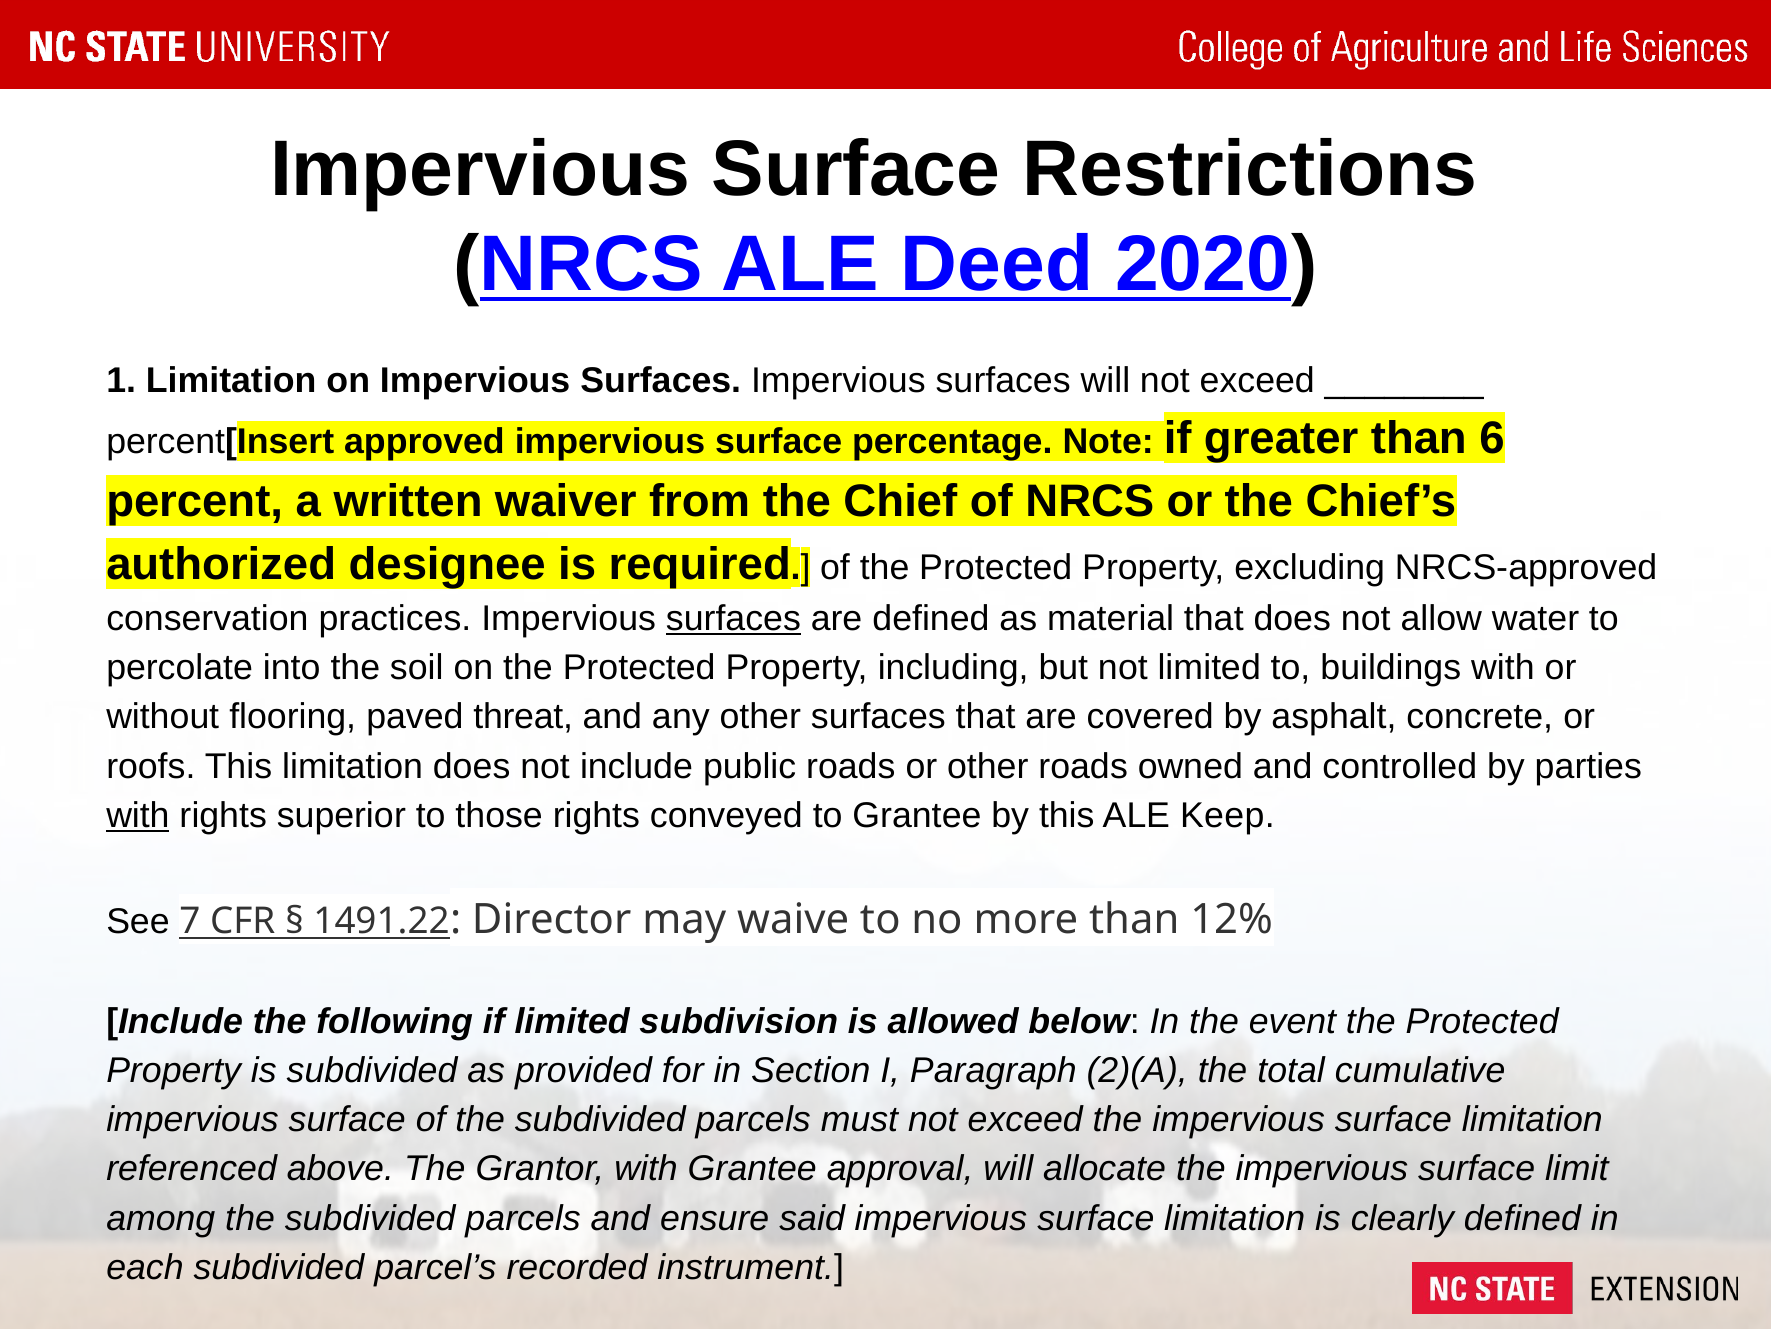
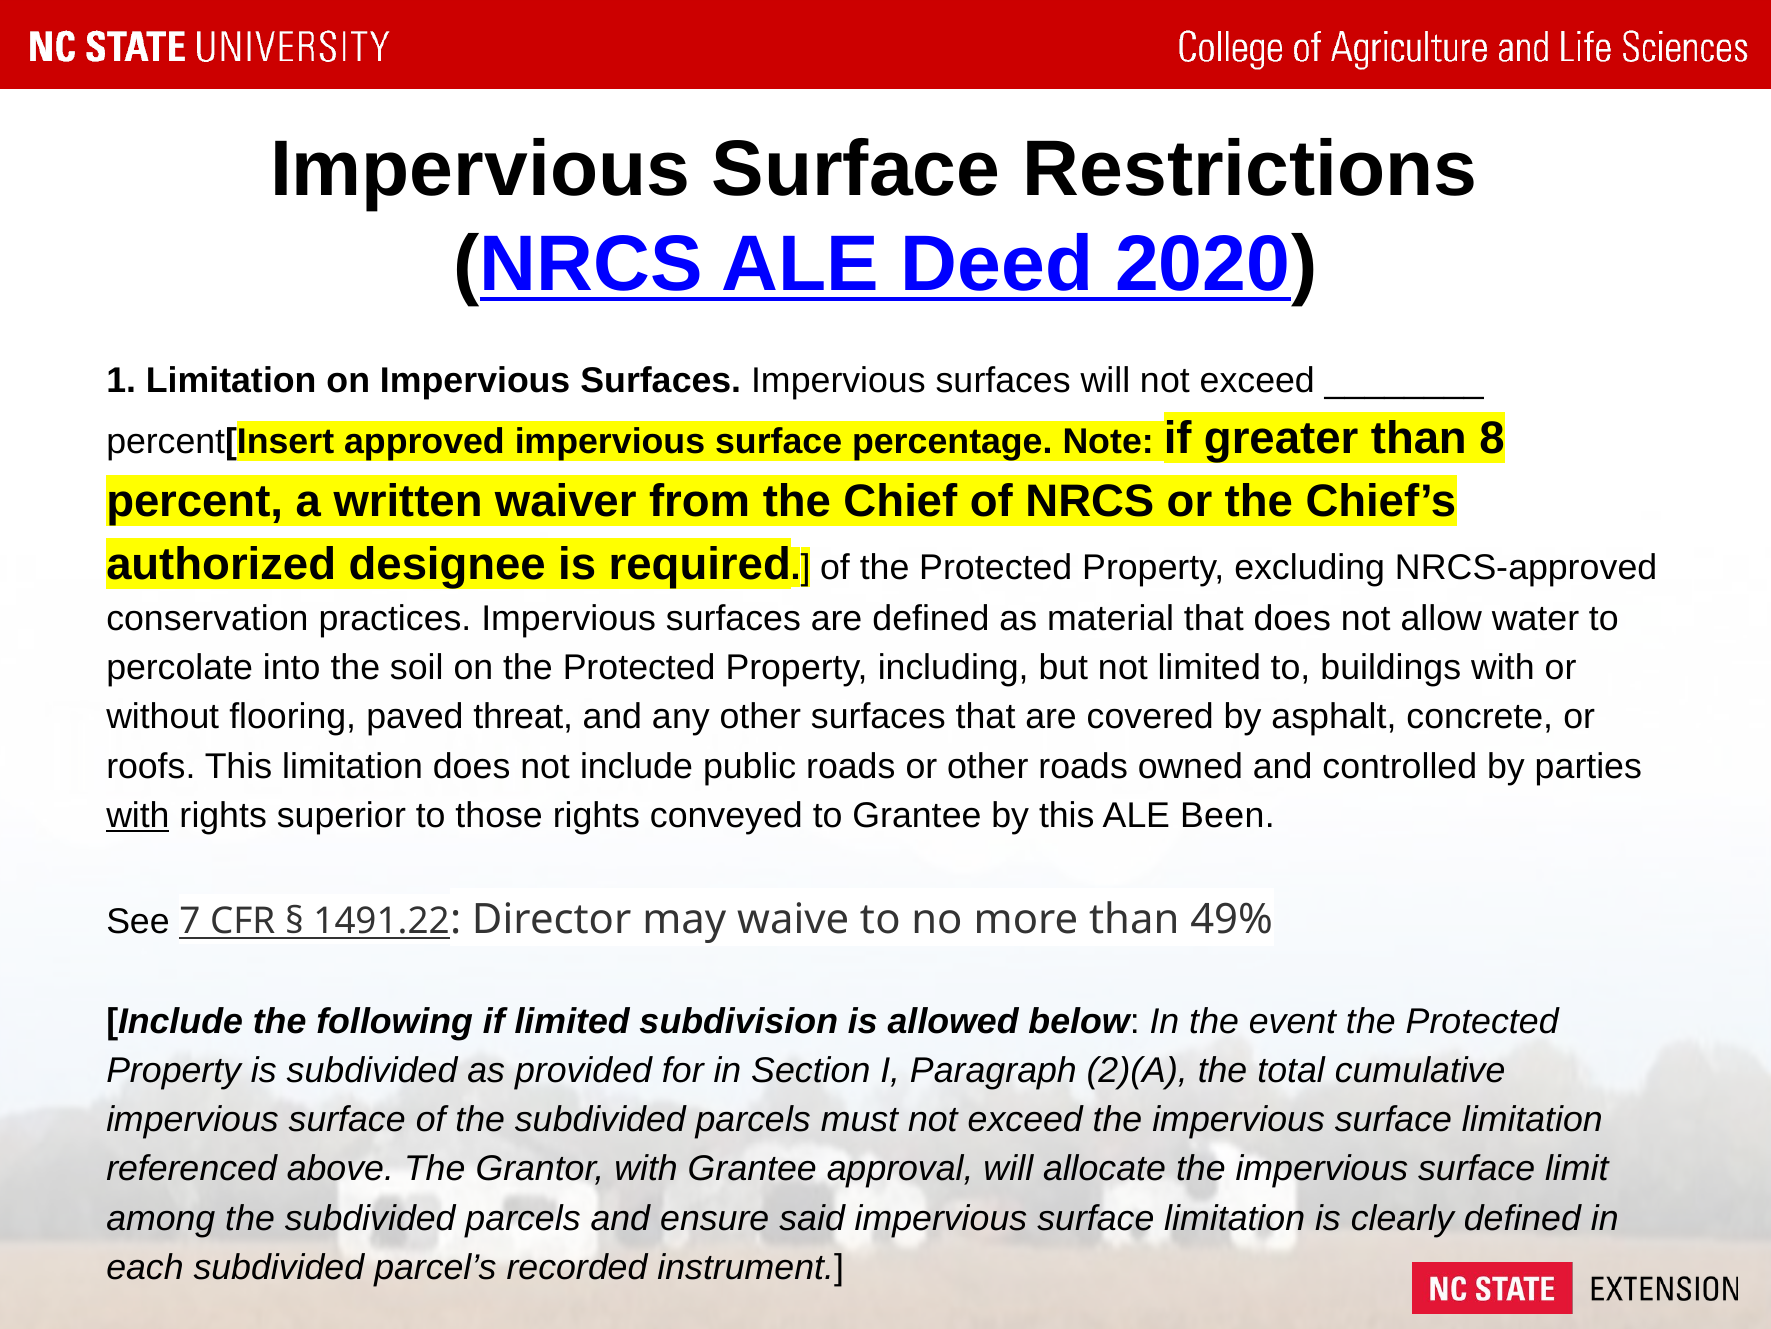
6: 6 -> 8 (1492, 438)
surfaces underline: present -> none (733, 618)
Keep: Keep -> Been (1227, 815)
12%: 12% -> 49% (1232, 919)
